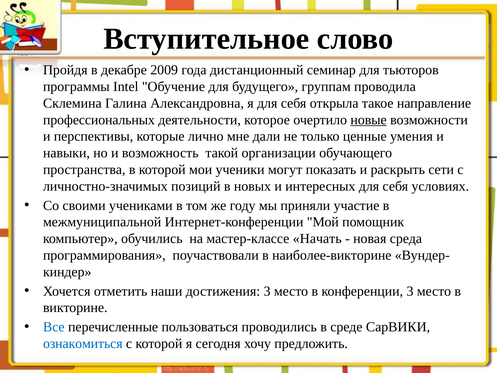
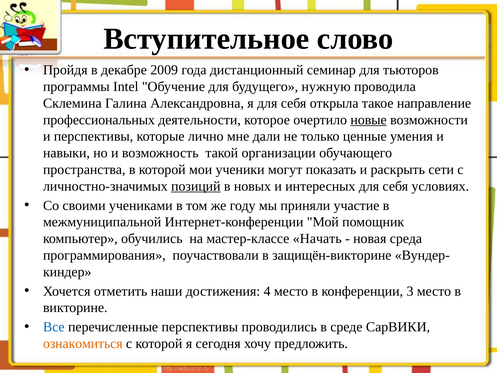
группам: группам -> нужную (326, 87)
позиций underline: none -> present (196, 186)
наиболее-викторине: наиболее-викторине -> защищён-викторине (332, 255)
достижения 3: 3 -> 4 (267, 291)
перечисленные пользоваться: пользоваться -> перспективы (200, 327)
ознакомиться colour: blue -> orange (83, 343)
